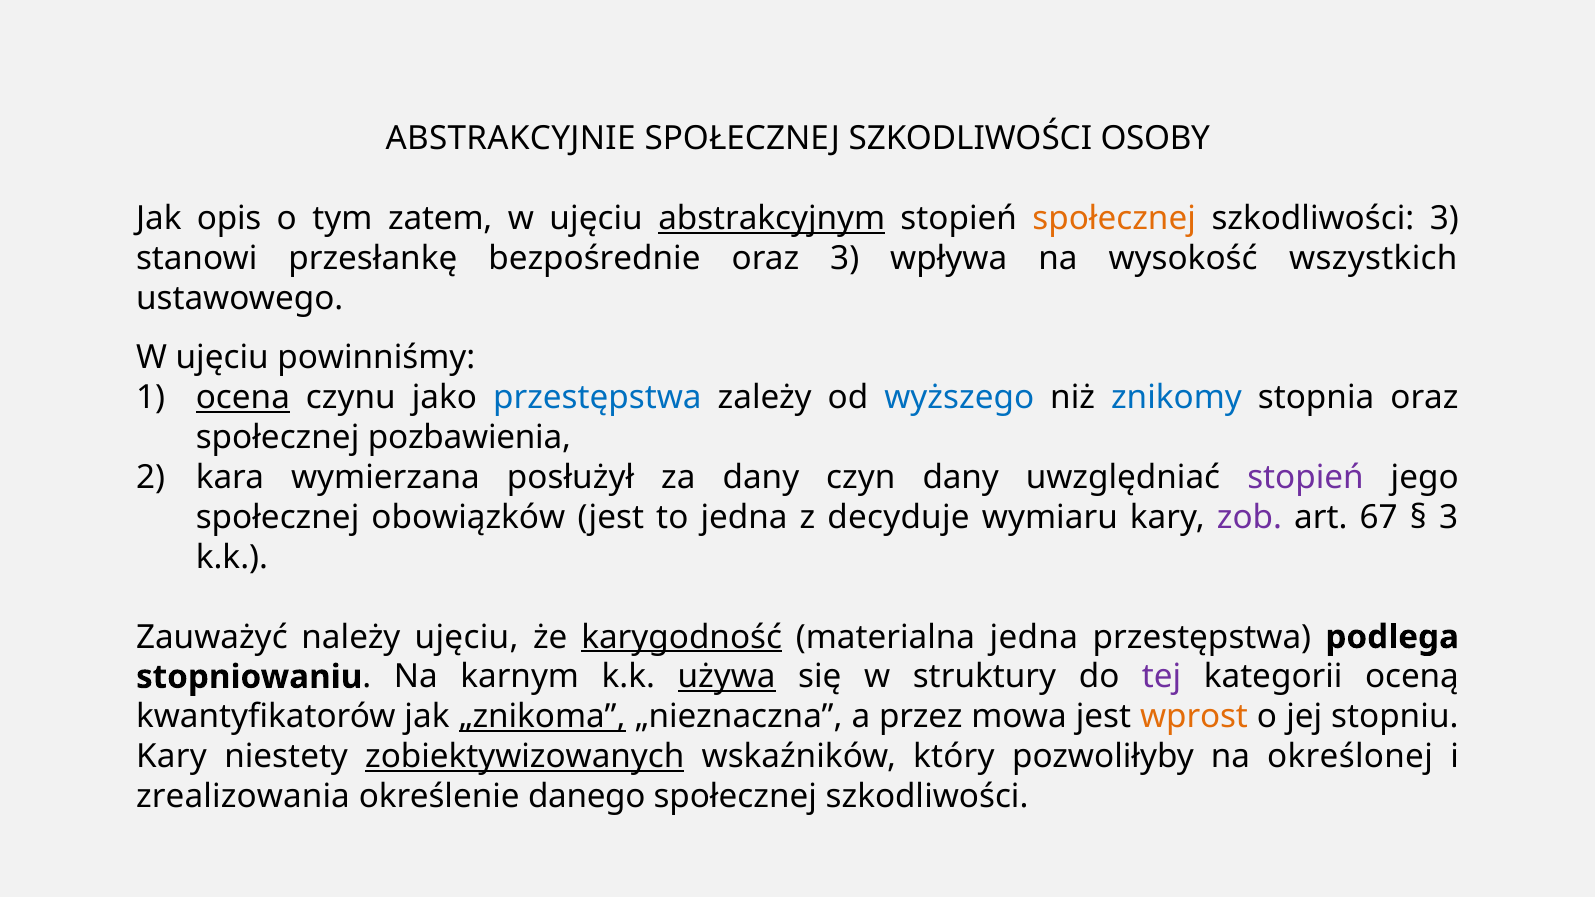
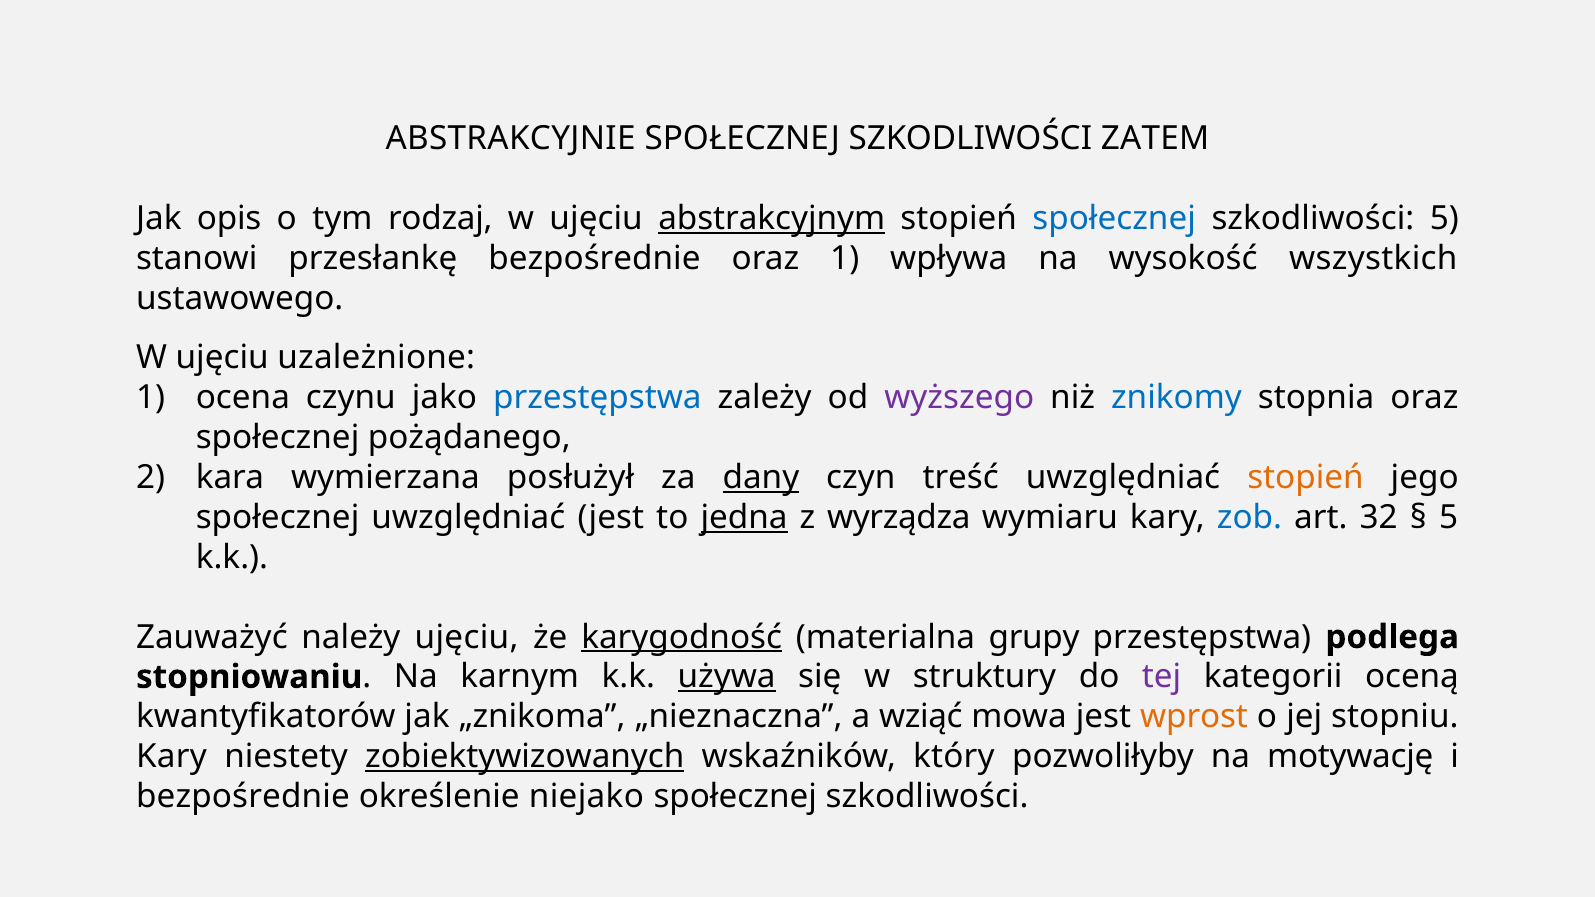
OSOBY: OSOBY -> ZATEM (1155, 139)
zatem: zatem -> rodzaj (440, 218)
społecznej colour: orange -> blue (1114, 218)
szkodliwości 3: 3 -> 5 (1444, 218)
oraz 3: 3 -> 1 (845, 258)
powinniśmy: powinniśmy -> uzależnione (376, 358)
ocena underline: present -> none (243, 398)
wyższego colour: blue -> purple (959, 398)
pozbawienia: pozbawienia -> pożądanego (469, 438)
dany underline: none -> present (761, 478)
czyn dany: dany -> treść (961, 478)
stopień colour: purple -> orange (1305, 478)
społecznej obowiązków: obowiązków -> uwzględniać (468, 517)
jedna underline: none -> present (744, 517)
decyduje: decyduje -> wyrządza (899, 517)
zob colour: purple -> blue (1249, 517)
67: 67 -> 32 (1379, 517)
3: 3 -> 5 (1449, 517)
materialna jedna: jedna -> grupy (1034, 637)
„znikoma underline: present -> none (542, 717)
przez: przez -> wziąć (921, 717)
określonej: określonej -> motywację (1350, 757)
zrealizowania: zrealizowania -> bezpośrednie (243, 797)
danego: danego -> niejako (586, 797)
